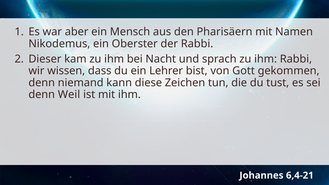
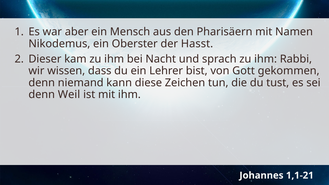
der Rabbi: Rabbi -> Hasst (197, 44)
6,4-21: 6,4-21 -> 1,1-21 (300, 175)
